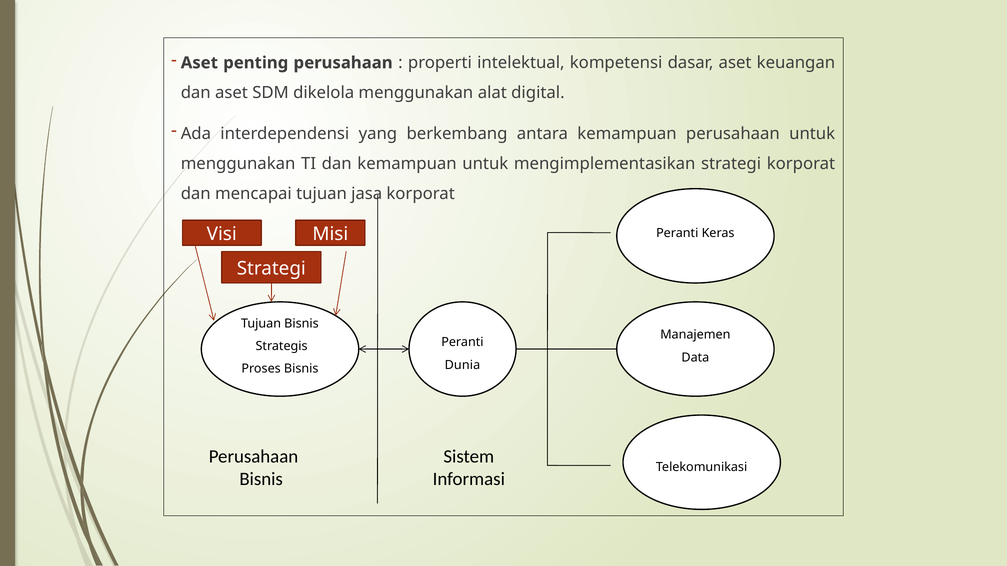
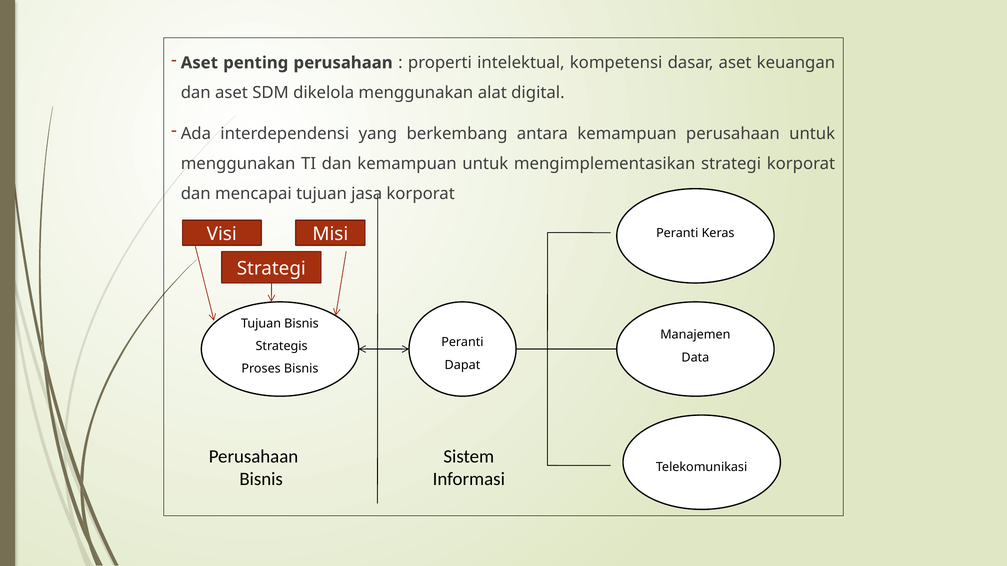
Dunia: Dunia -> Dapat (462, 365)
